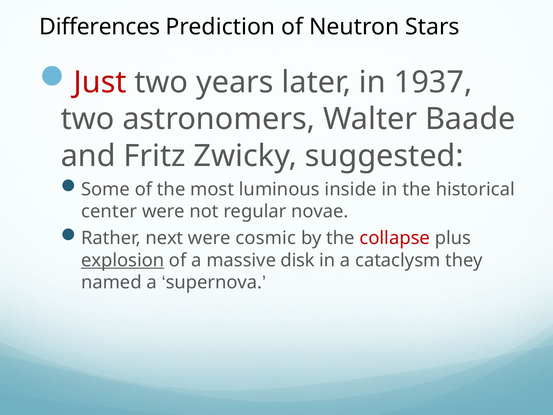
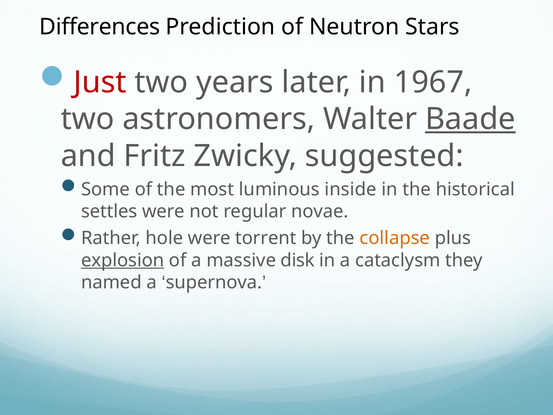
1937: 1937 -> 1967 (433, 82)
Baade underline: none -> present (470, 119)
center: center -> settles (109, 211)
next: next -> hole (164, 238)
cosmic: cosmic -> torrent (266, 238)
collapse colour: red -> orange (395, 238)
